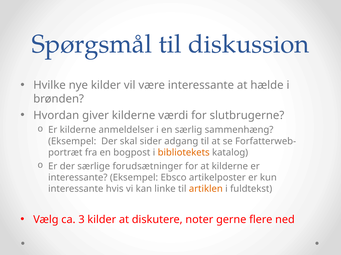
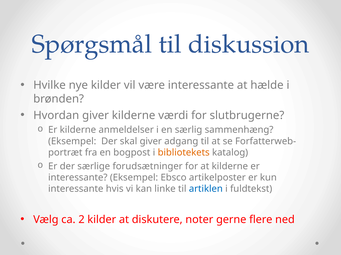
skal sider: sider -> giver (151, 142)
artiklen colour: orange -> blue (206, 189)
3: 3 -> 2 (82, 220)
